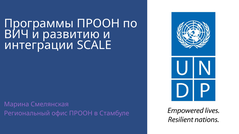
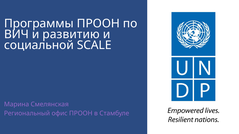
интеграции: интеграции -> социальной (39, 45)
